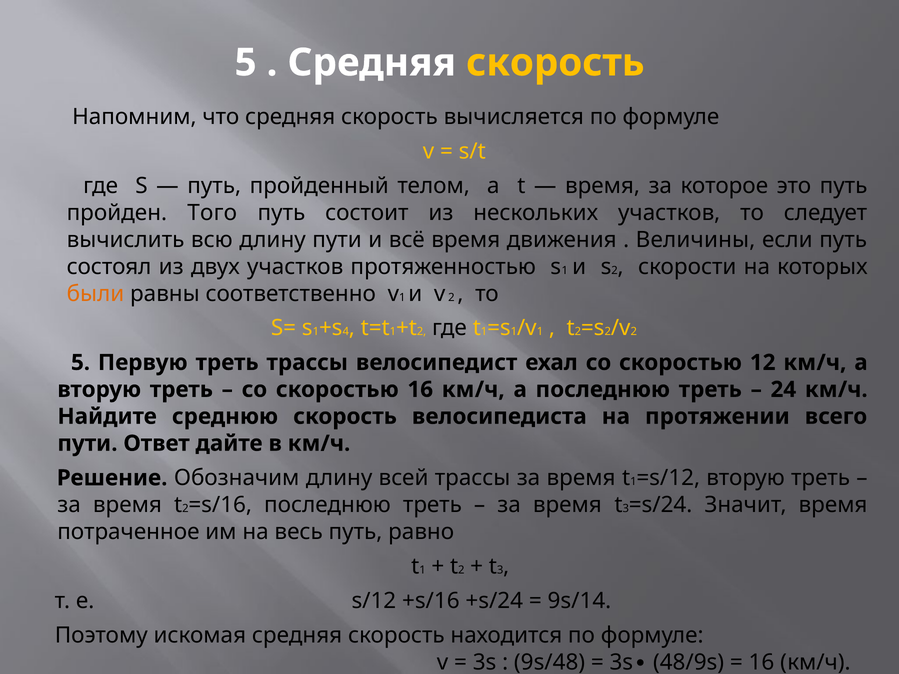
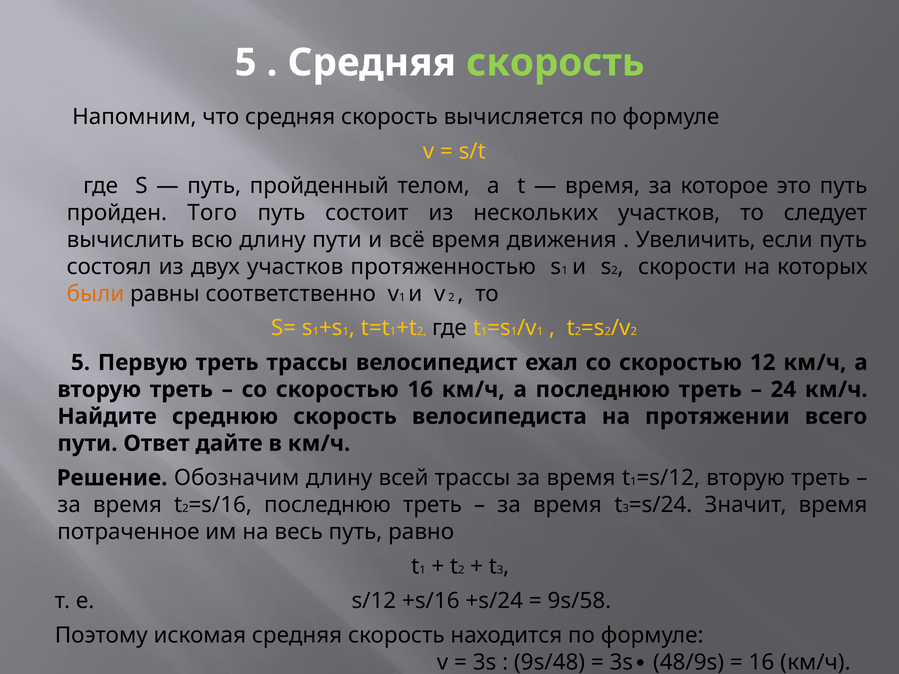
скорость colour: yellow -> light green (555, 63)
Величины: Величины -> Увеличить (696, 240)
4: 4 -> 1 (346, 332)
9s/14: 9s/14 -> 9s/58 (579, 601)
